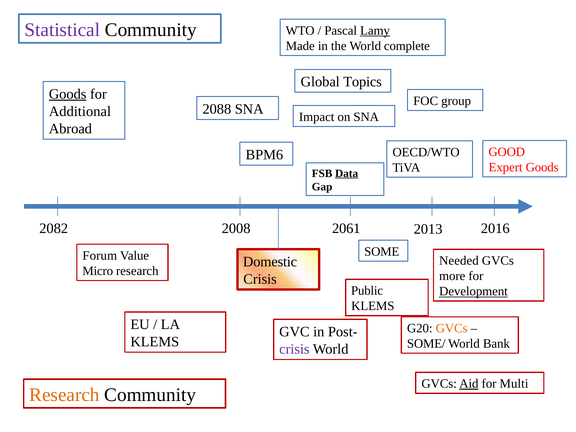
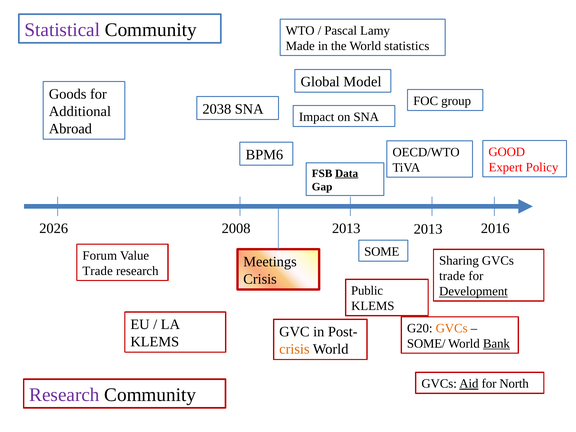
Lamy underline: present -> none (375, 31)
complete: complete -> statistics (407, 46)
Topics: Topics -> Model (362, 82)
Goods underline: present -> none (68, 94)
2088: 2088 -> 2038 (217, 109)
Expert Goods: Goods -> Policy (542, 167)
2082: 2082 -> 2026 (54, 228)
2008 2061: 2061 -> 2013 (346, 228)
Needed: Needed -> Sharing (459, 261)
Domestic: Domestic -> Meetings (270, 262)
Micro: Micro -> Trade (98, 271)
more: more -> trade (452, 276)
Bank underline: none -> present (496, 344)
crisis colour: purple -> orange (294, 349)
Multi: Multi -> North (514, 384)
Research colour: orange -> purple (64, 395)
